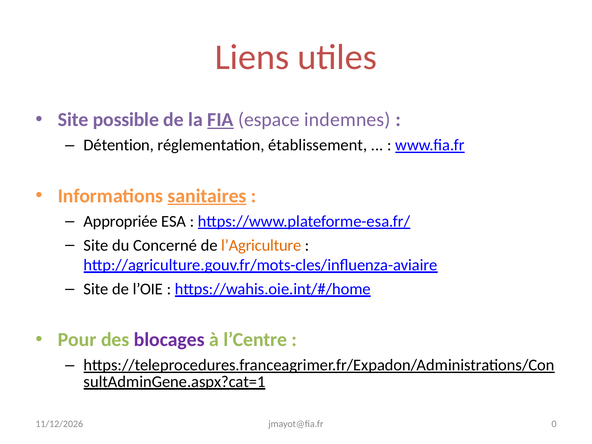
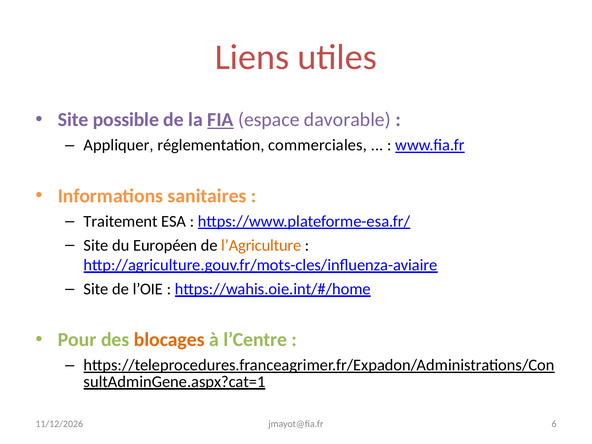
indemnes: indemnes -> davorable (347, 120)
Détention: Détention -> Appliquer (119, 145)
établissement: établissement -> commerciales (318, 145)
sanitaires underline: present -> none (207, 196)
Appropriée: Appropriée -> Traitement (121, 221)
Concerné: Concerné -> Européen (165, 245)
blocages colour: purple -> orange (169, 340)
0: 0 -> 6 (554, 424)
